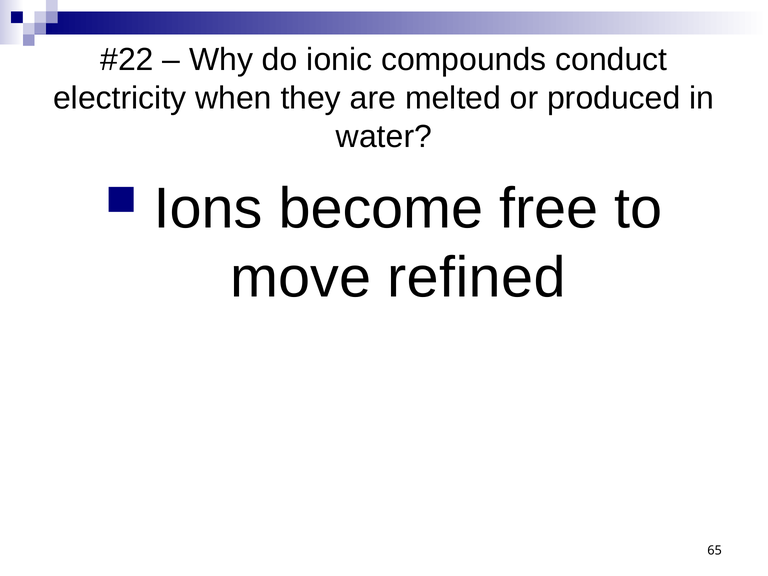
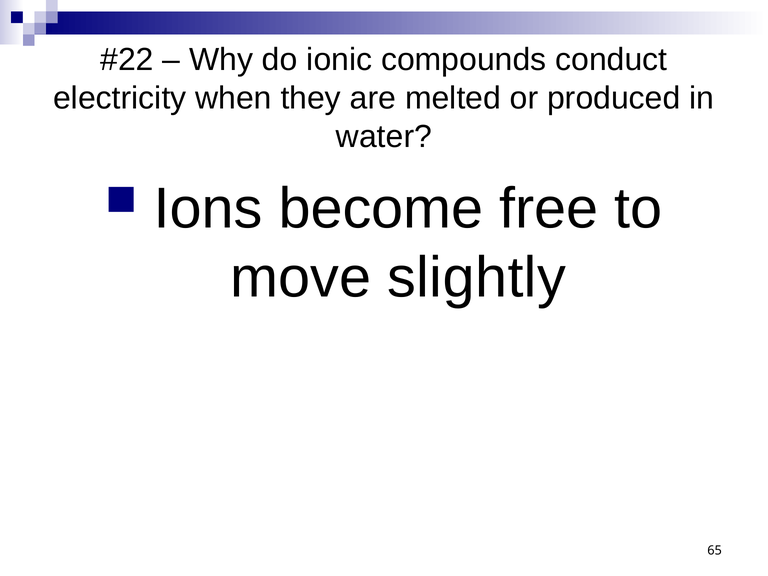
refined: refined -> slightly (476, 278)
